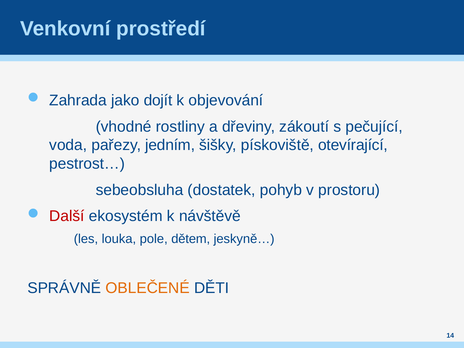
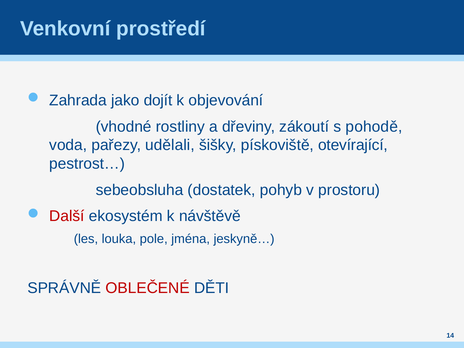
pečující: pečující -> pohodě (374, 127)
jedním: jedním -> udělali (170, 145)
dětem: dětem -> jména (191, 239)
OBLEČENÉ colour: orange -> red (148, 288)
